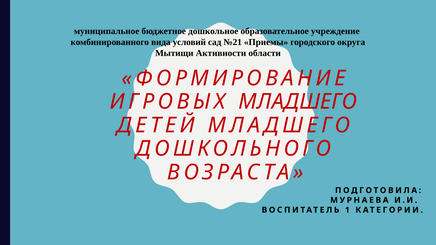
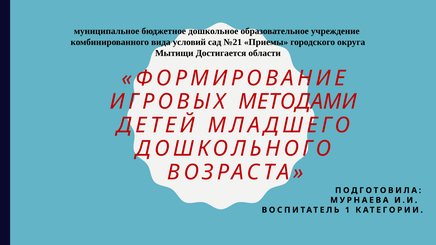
Активности: Активности -> Достигается (221, 53)
ИГРОВЫХ МЛАДШЕГО: МЛАДШЕГО -> МЕТОДАМИ (298, 102)
